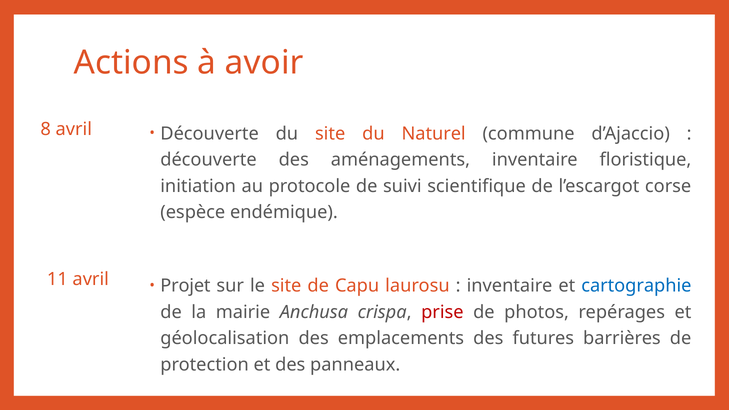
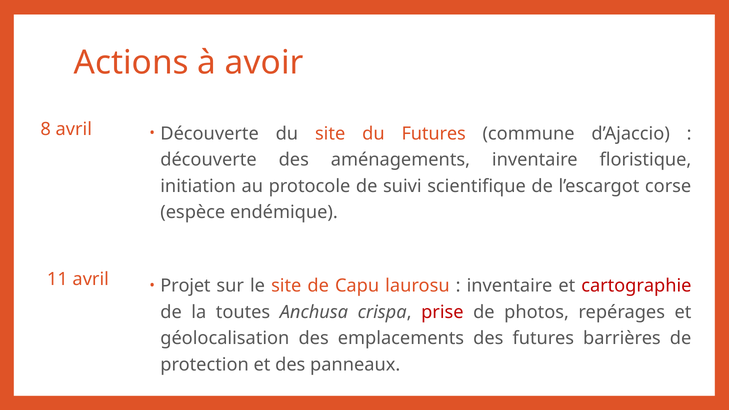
du Naturel: Naturel -> Futures (434, 134)
cartographie colour: blue -> red (636, 286)
mairie: mairie -> toutes (243, 312)
